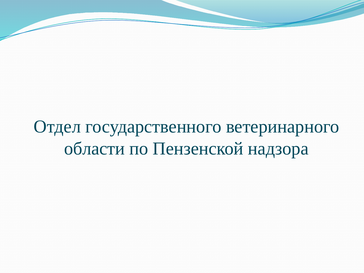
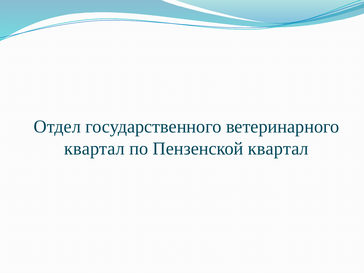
области: области -> квартал (94, 149)
Пензенской надзора: надзора -> квартал (278, 149)
